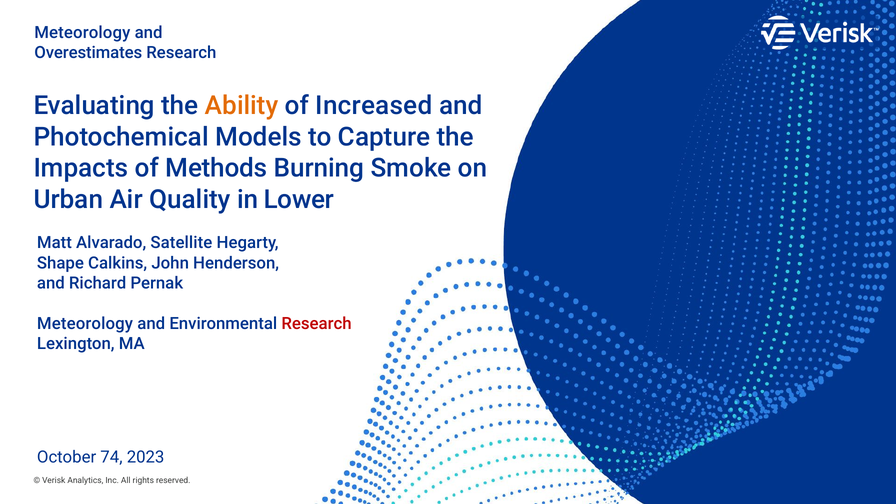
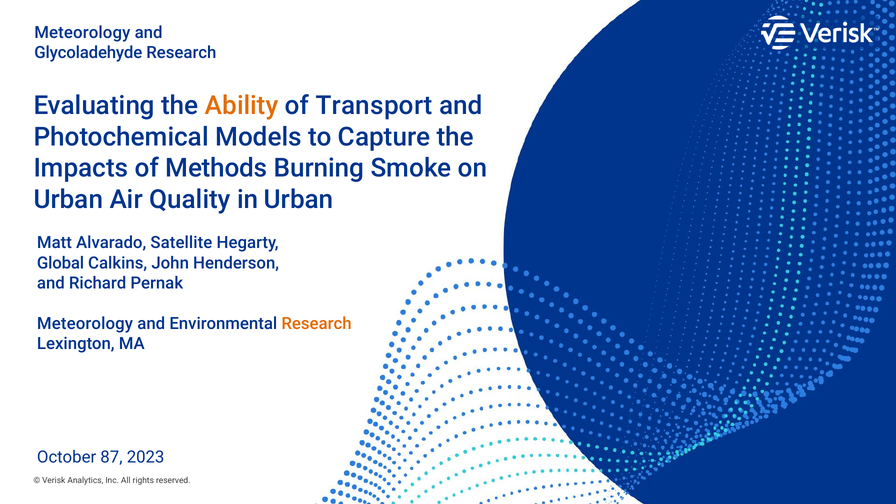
Overestimates: Overestimates -> Glycoladehyde (88, 53)
Increased: Increased -> Transport (374, 106)
in Lower: Lower -> Urban (299, 200)
Shape: Shape -> Global (61, 263)
Research colour: red -> orange (317, 323)
74: 74 -> 87 (111, 457)
